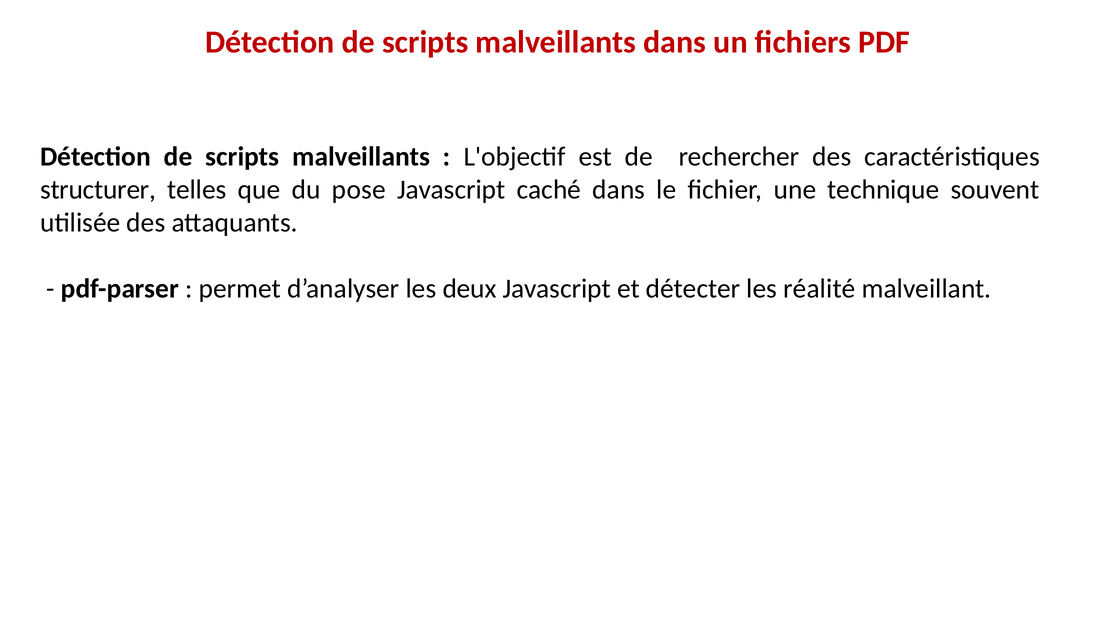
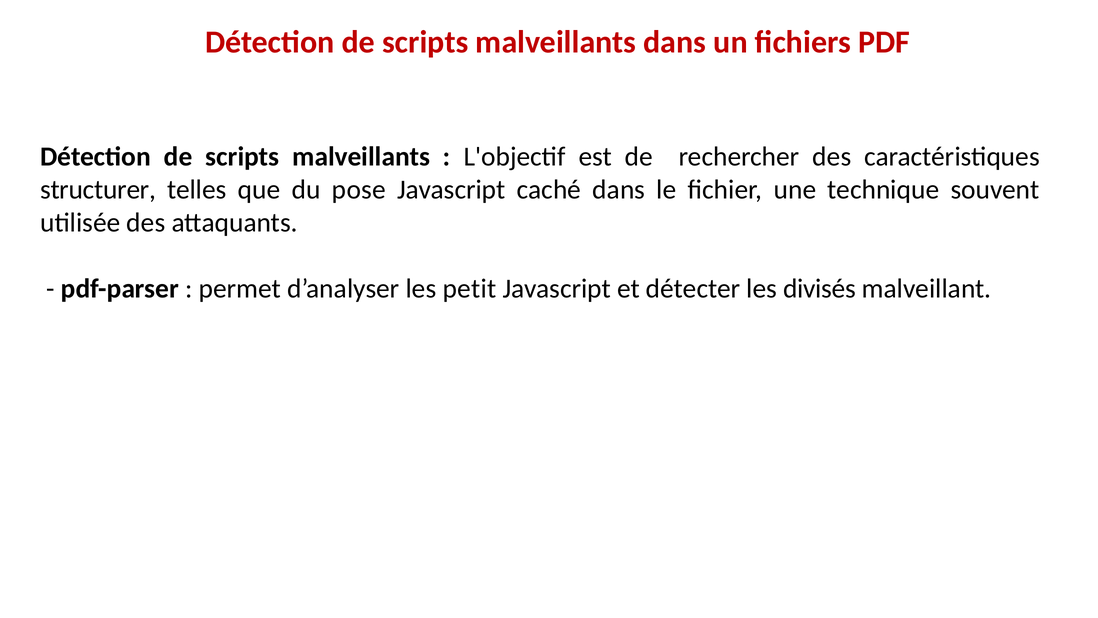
deux: deux -> petit (469, 288)
réalité: réalité -> divisés (820, 288)
